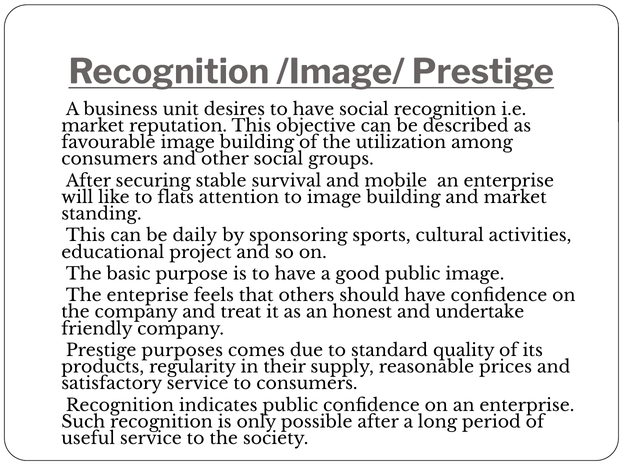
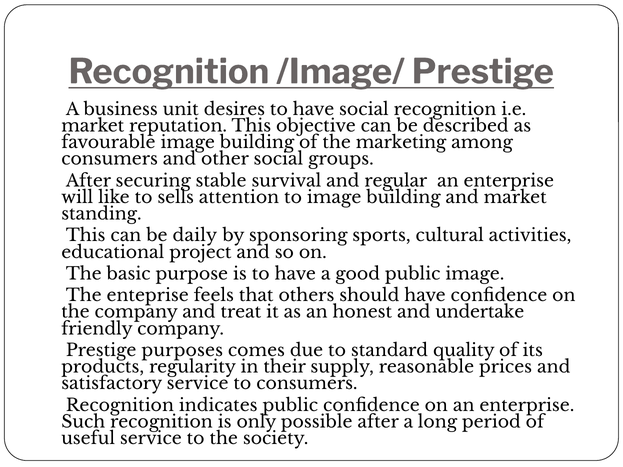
utilization: utilization -> marketing (401, 143)
mobile: mobile -> regular (396, 181)
flats: flats -> sells (176, 198)
